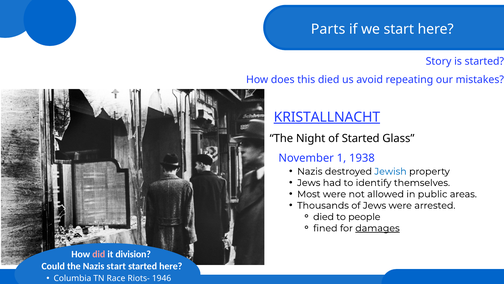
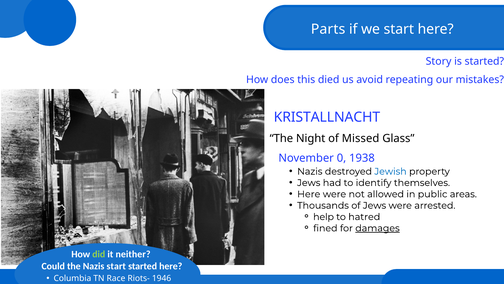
KRISTALLNACHT underline: present -> none (327, 117)
of Started: Started -> Missed (361, 138)
1: 1 -> 0 (341, 158)
Most: Most -> Here (309, 194)
died: died -> help (324, 217)
people: people -> hatred (364, 217)
did colour: pink -> light green (99, 254)
division: division -> neither (133, 254)
